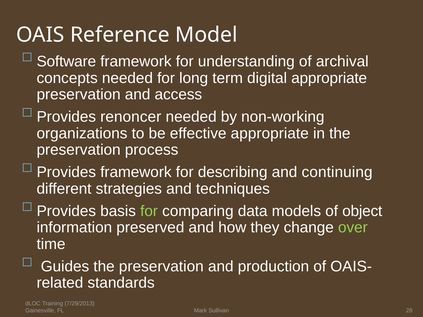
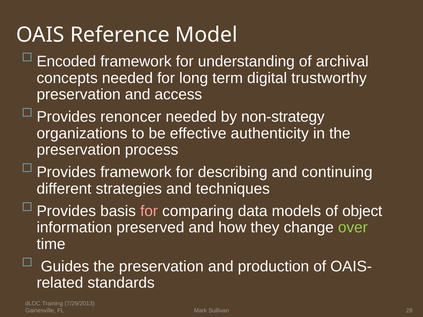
Software: Software -> Encoded (66, 62)
digital appropriate: appropriate -> trustworthy (329, 78)
non-working: non-working -> non-strategy (283, 117)
effective appropriate: appropriate -> authenticity (270, 134)
for colour: light green -> pink (149, 211)
